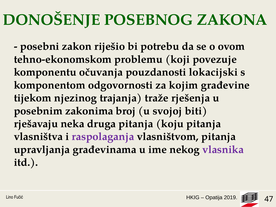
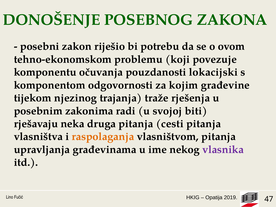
broj: broj -> radi (126, 111)
koju: koju -> cesti (170, 124)
raspolaganja colour: purple -> orange (103, 137)
